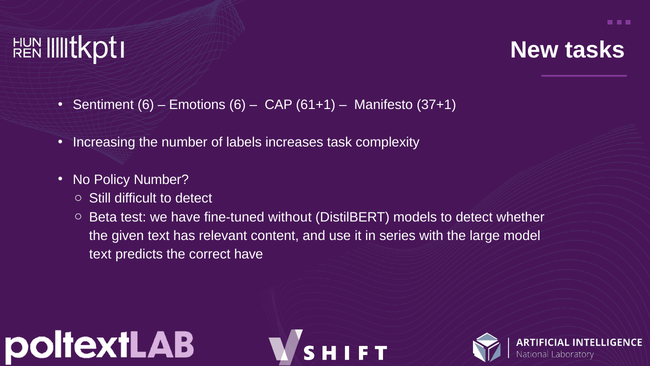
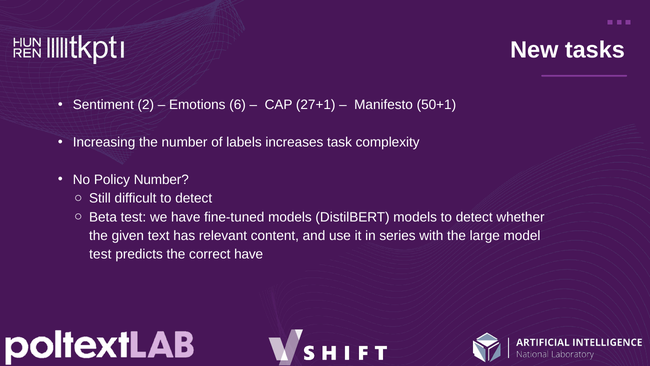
Sentiment 6: 6 -> 2 (146, 105)
61+1: 61+1 -> 27+1 (316, 105)
37+1: 37+1 -> 50+1 (436, 105)
fine-tuned without: without -> models (290, 217)
text: text -> test (100, 254)
